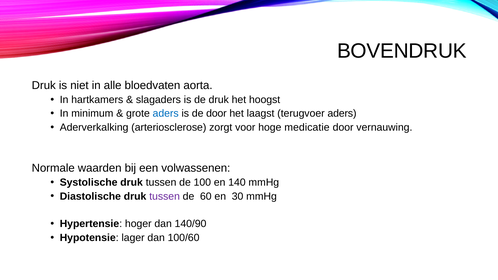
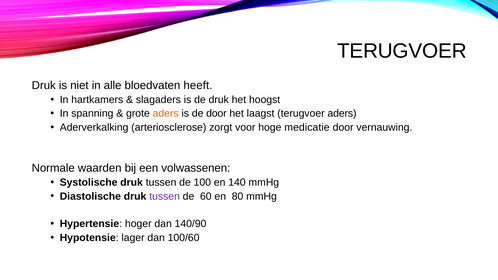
BOVENDRUK: BOVENDRUK -> TERUGVOER (402, 51)
aorta: aorta -> heeft (198, 85)
minimum: minimum -> spanning (92, 114)
aders colour: blue -> orange (166, 114)
30: 30 -> 80 (238, 196)
